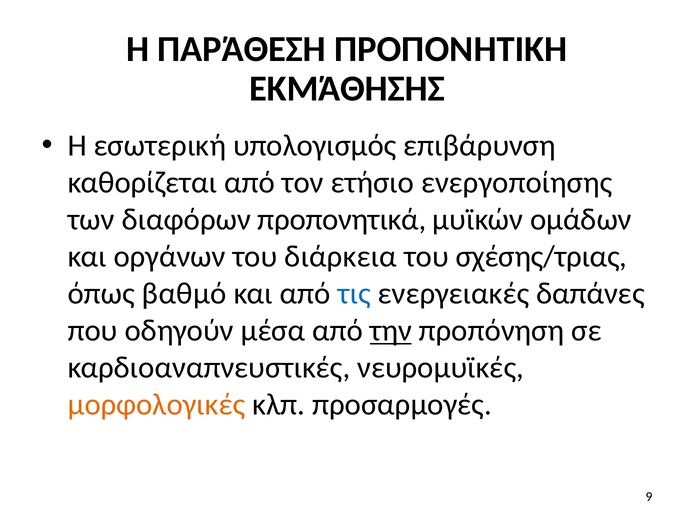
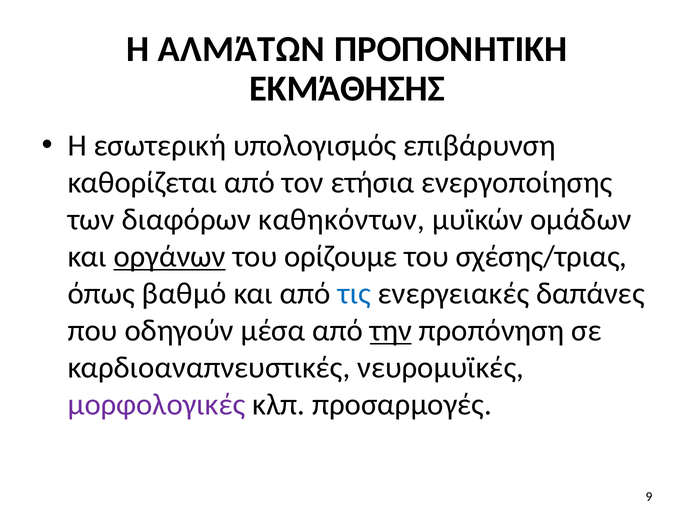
ΠΑΡΆΘΕΣΗ: ΠΑΡΆΘΕΣΗ -> ΑΛΜΆΤΩΝ (241, 49)
ετήσιο: ετήσιο -> ετήσια (373, 183)
προπονητικά: προπονητικά -> καθηκόντων (342, 220)
οργάνων underline: none -> present (170, 257)
διάρκεια: διάρκεια -> ορίζουμε (341, 257)
μορφολογικές colour: orange -> purple (156, 405)
